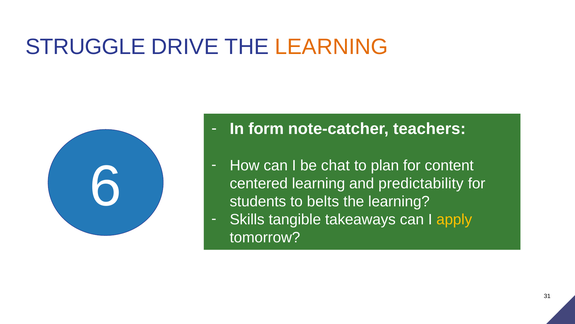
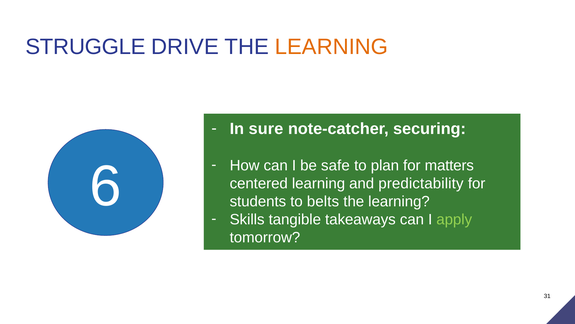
form: form -> sure (266, 129)
teachers: teachers -> securing (430, 129)
chat: chat -> safe (335, 165)
content: content -> matters (449, 165)
apply colour: yellow -> light green (454, 219)
